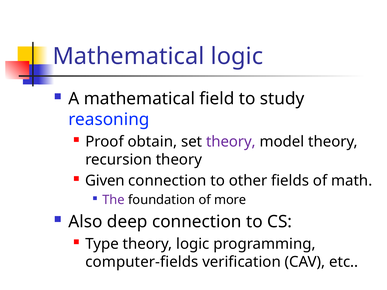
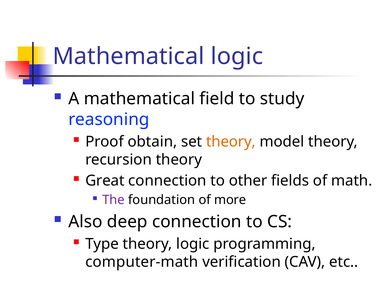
theory colour: purple -> orange (231, 142)
Given: Given -> Great (105, 181)
computer-fields: computer-fields -> computer-math (142, 262)
